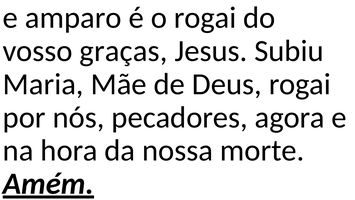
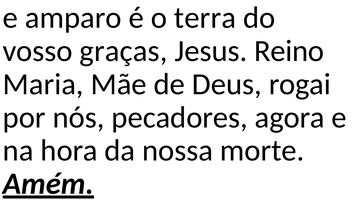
o rogai: rogai -> terra (205, 18)
Subiu: Subiu -> Reino (289, 51)
